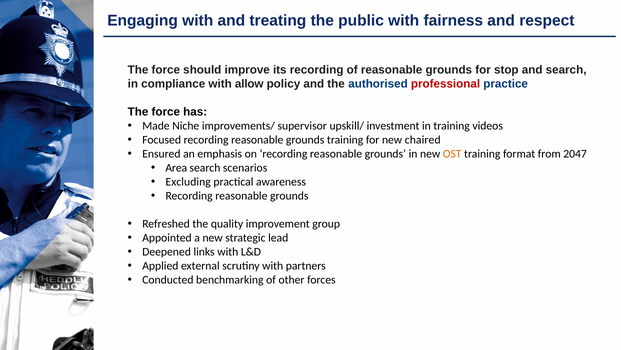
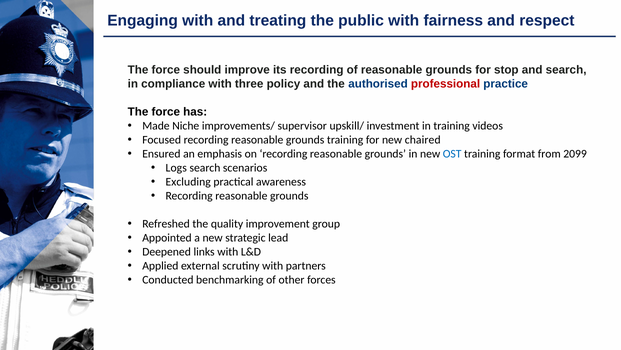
allow: allow -> three (249, 84)
OST colour: orange -> blue (452, 154)
2047: 2047 -> 2099 (575, 154)
Area: Area -> Logs (176, 168)
